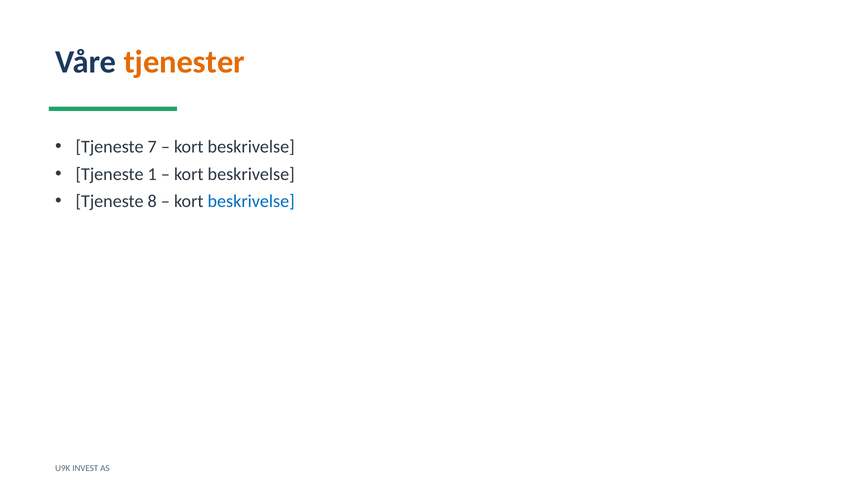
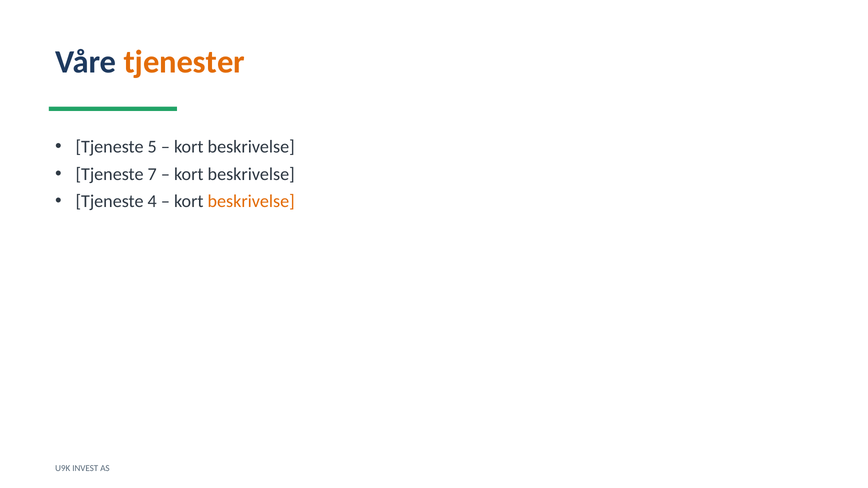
7: 7 -> 5 (152, 147)
1: 1 -> 7 (152, 174)
8: 8 -> 4 (152, 201)
beskrivelse colour: blue -> orange (251, 201)
